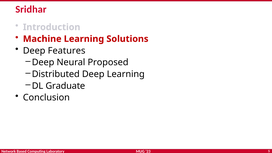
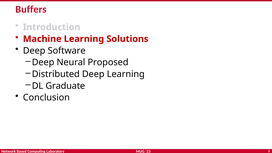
Sridhar: Sridhar -> Buffers (31, 9)
Features: Features -> Software (67, 51)
